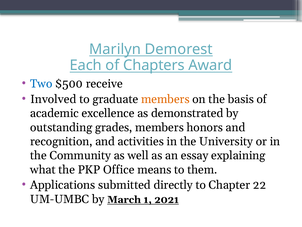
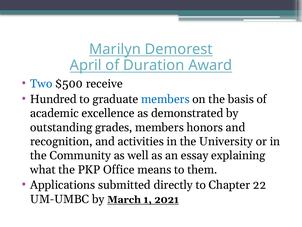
Each: Each -> April (86, 65)
Chapters: Chapters -> Duration (154, 65)
Involved: Involved -> Hundred (53, 99)
members colour: orange -> blue (165, 99)
